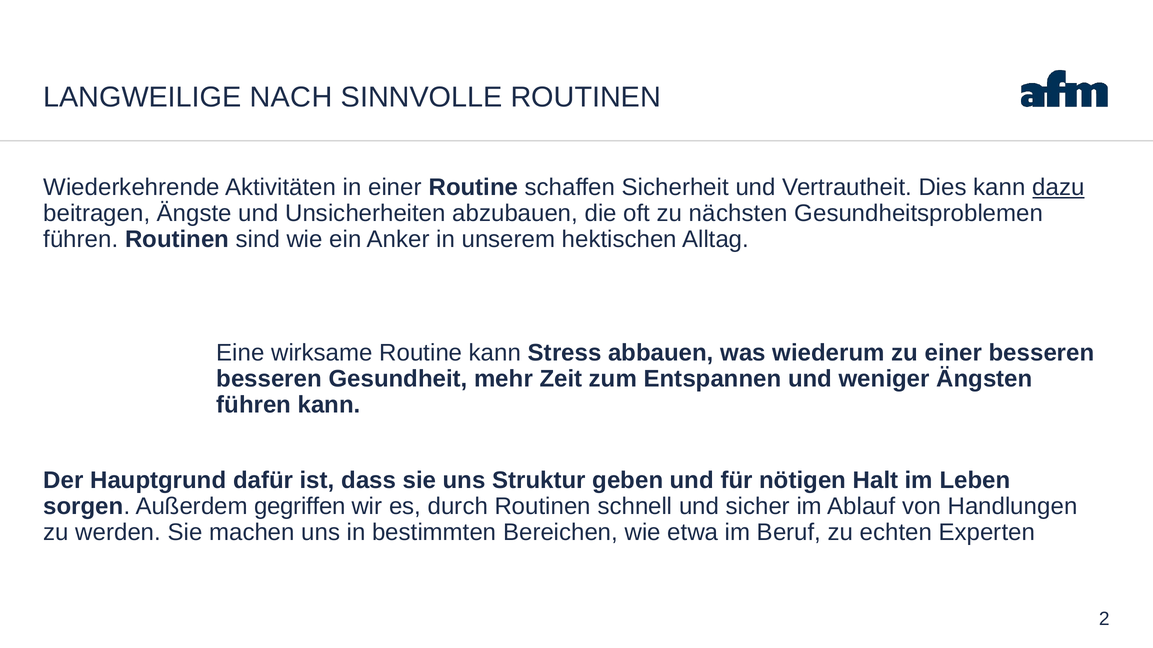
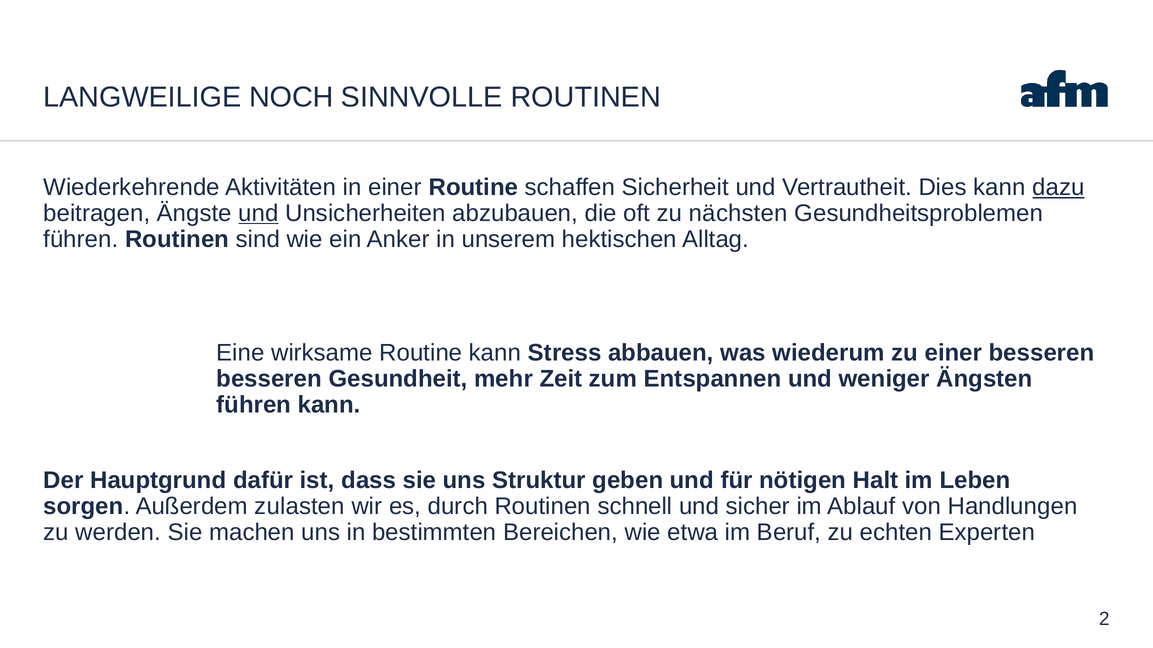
NACH: NACH -> NOCH (291, 97)
und underline: none -> present (259, 213)
gegriffen: gegriffen -> zulasten (300, 507)
